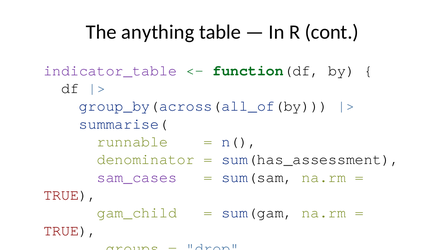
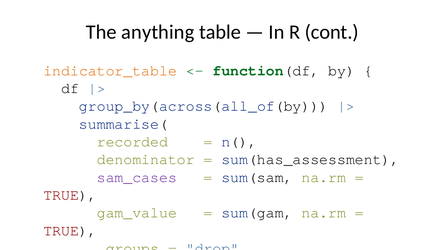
indicator_table colour: purple -> orange (110, 71)
runnable: runnable -> recorded (132, 142)
gam_child: gam_child -> gam_value (137, 213)
